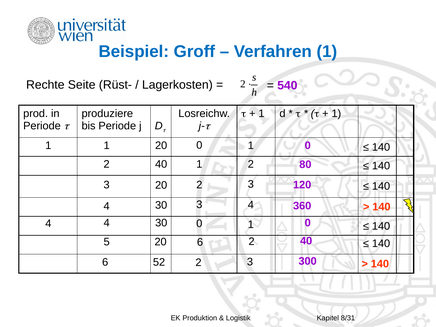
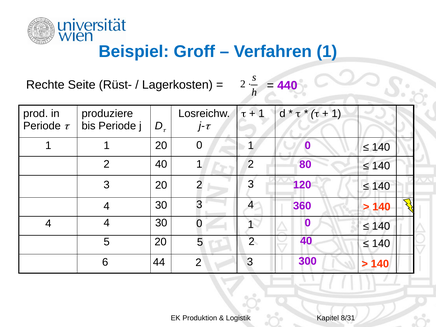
540: 540 -> 440 (287, 86)
20 6: 6 -> 5 (200, 242)
52: 52 -> 44 (159, 262)
